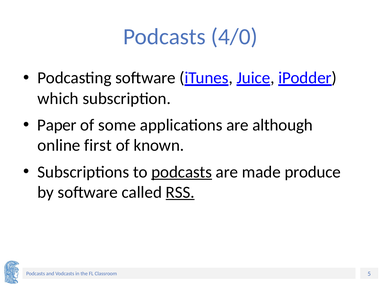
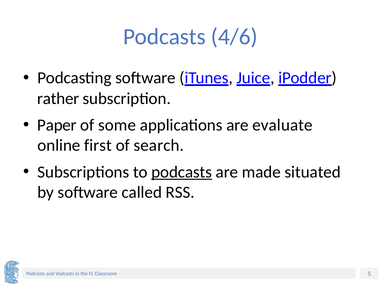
4/0: 4/0 -> 4/6 (234, 37)
which: which -> rather (58, 99)
although: although -> evaluate (282, 125)
known: known -> search (159, 146)
produce: produce -> situated (313, 172)
RSS underline: present -> none (180, 193)
